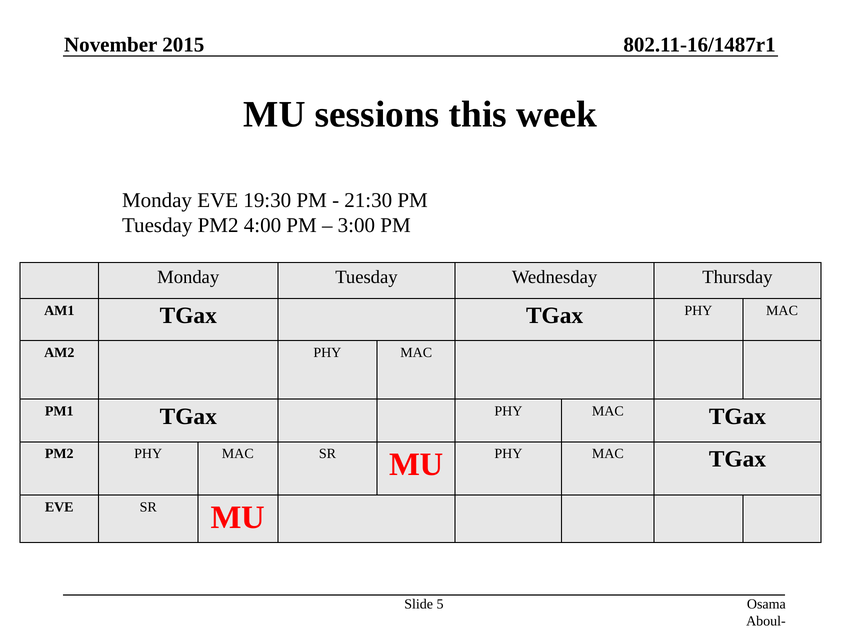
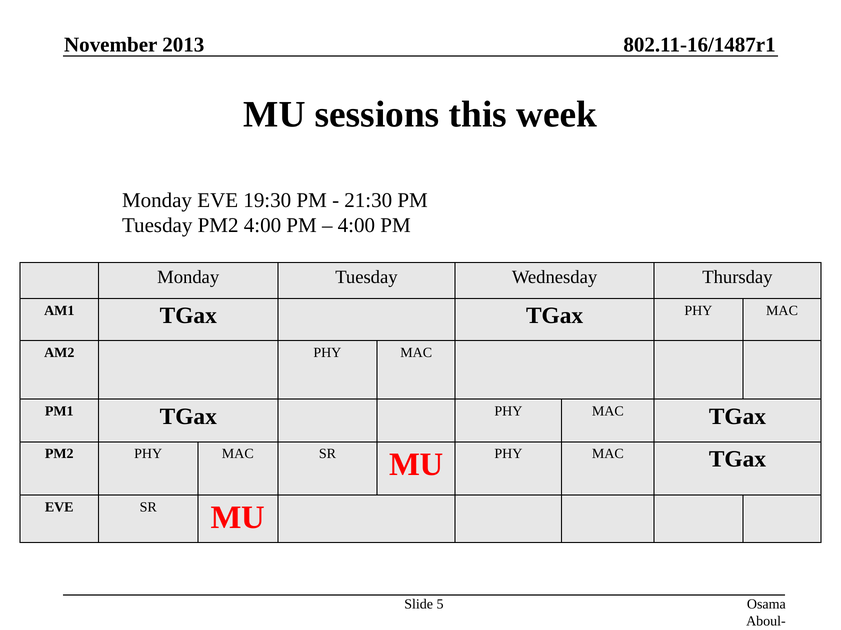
2015: 2015 -> 2013 (183, 45)
3:00: 3:00 -> 4:00 (356, 226)
